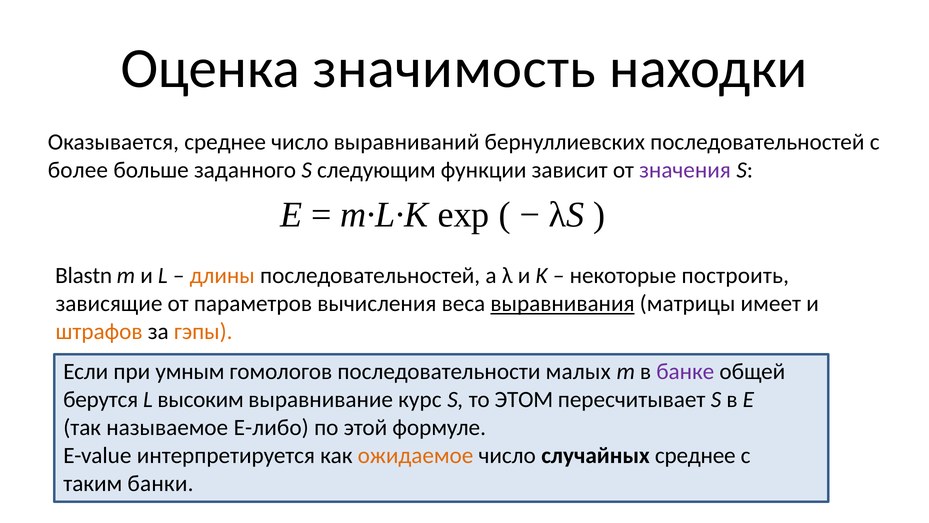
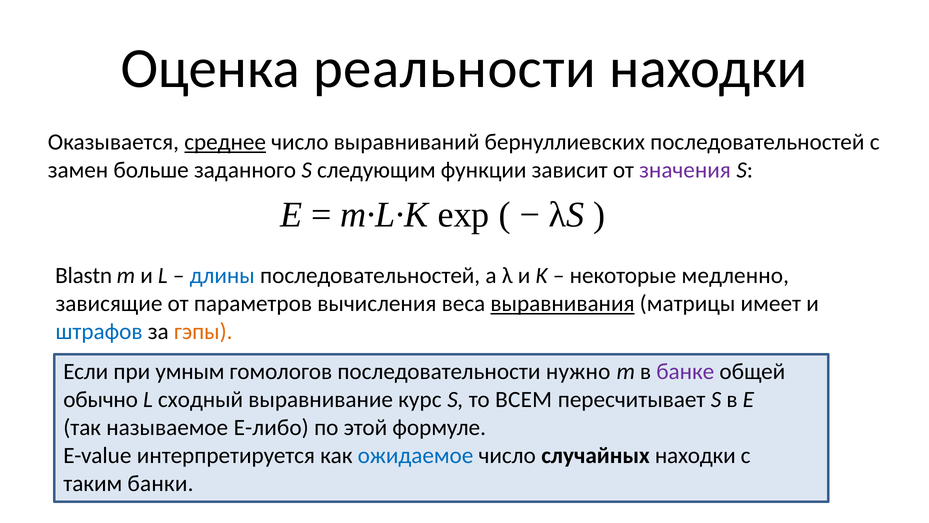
значимость: значимость -> реальности (454, 68)
среднее underline: none -> present (225, 142)
более: более -> замен (78, 170)
длины colour: orange -> blue (222, 276)
построить: построить -> медленно (735, 276)
штрафов colour: orange -> blue (99, 331)
малых: малых -> нужно (578, 371)
берутся: берутся -> обычно (101, 399)
высоким: высоким -> сходный (201, 399)
ЭТОМ: ЭТОМ -> ВСЕМ (524, 399)
ожидаемое colour: orange -> blue (416, 455)
случайных среднее: среднее -> находки (695, 455)
